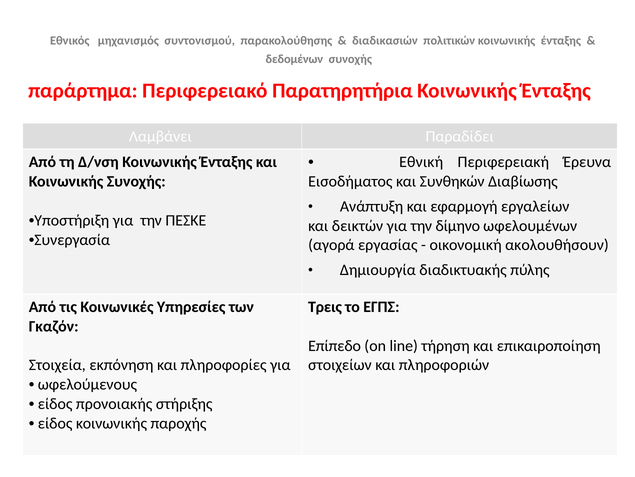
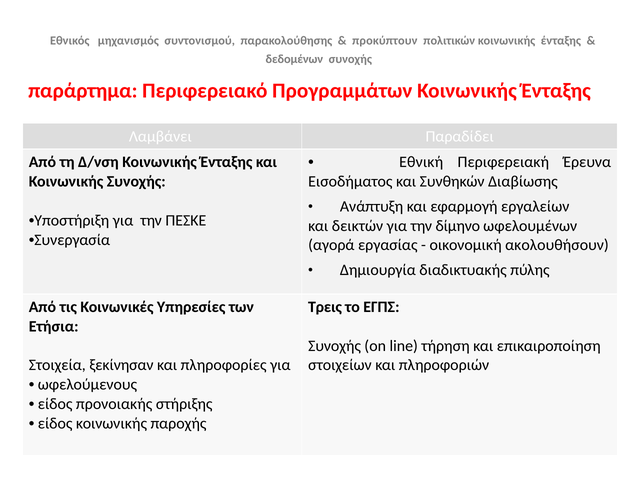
διαδικασιών: διαδικασιών -> προκύπτουν (385, 41)
Παρατηρητήρια: Παρατηρητήρια -> Προγραμμάτων (342, 91)
Γκαζόν: Γκαζόν -> Ετήσια (54, 326)
Επίπεδο: Επίπεδο -> Συνοχής (335, 345)
εκπόνηση: εκπόνηση -> ξεκίνησαν (121, 365)
